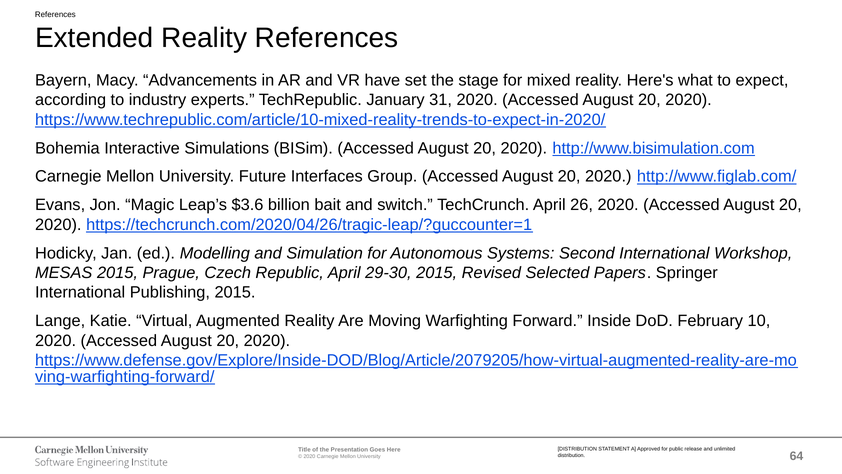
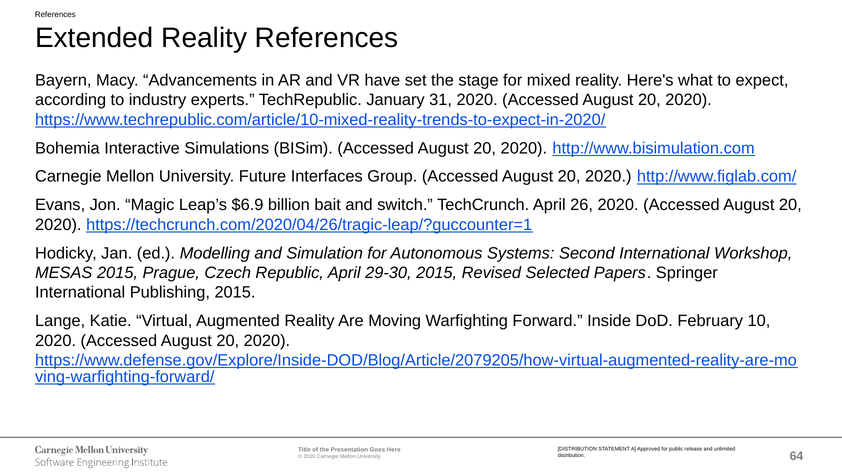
$3.6: $3.6 -> $6.9 (247, 205)
